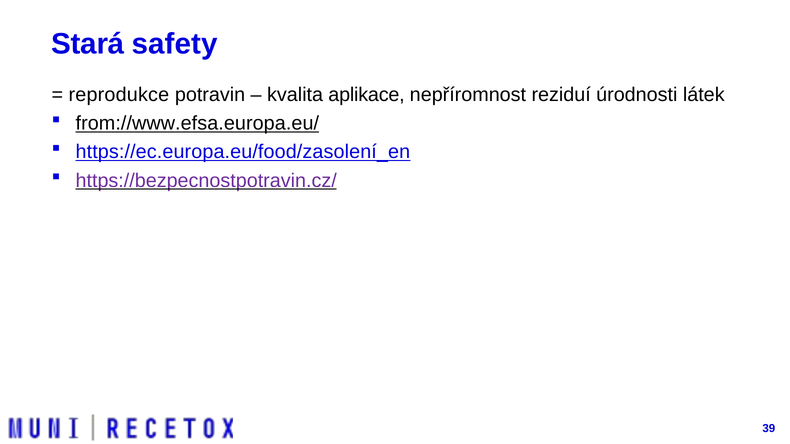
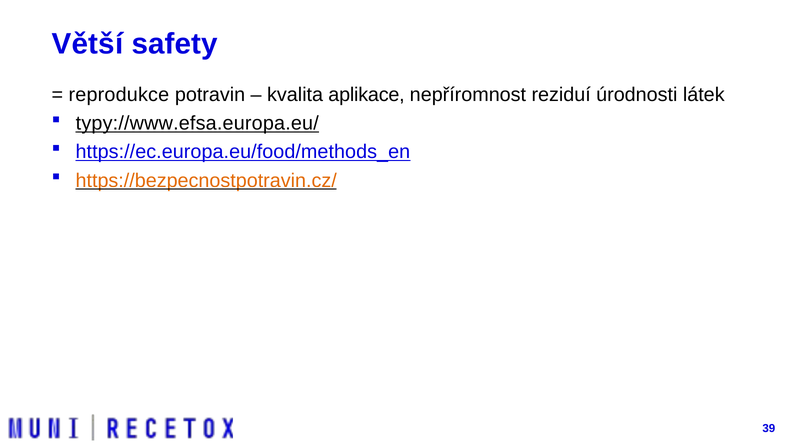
Stará: Stará -> Větší (87, 44)
from://www.efsa.europa.eu/: from://www.efsa.europa.eu/ -> typy://www.efsa.europa.eu/ (197, 123)
https://ec.europa.eu/food/zasolení_en: https://ec.europa.eu/food/zasolení_en -> https://ec.europa.eu/food/methods_en (243, 152)
https://bezpecnostpotravin.cz/ colour: purple -> orange (206, 181)
